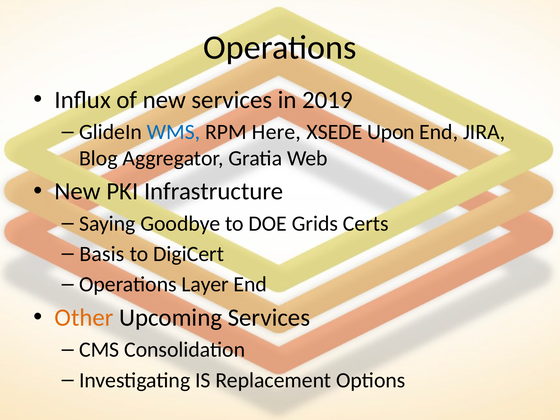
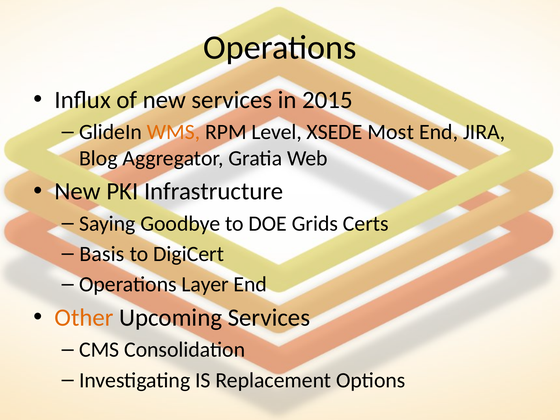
2019: 2019 -> 2015 (327, 100)
WMS colour: blue -> orange (173, 132)
Here: Here -> Level (277, 132)
Upon: Upon -> Most (391, 132)
